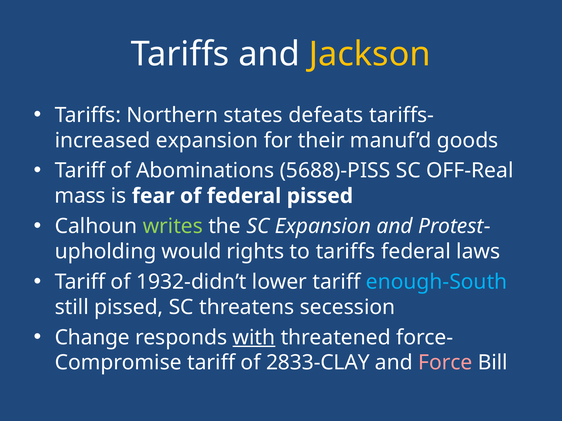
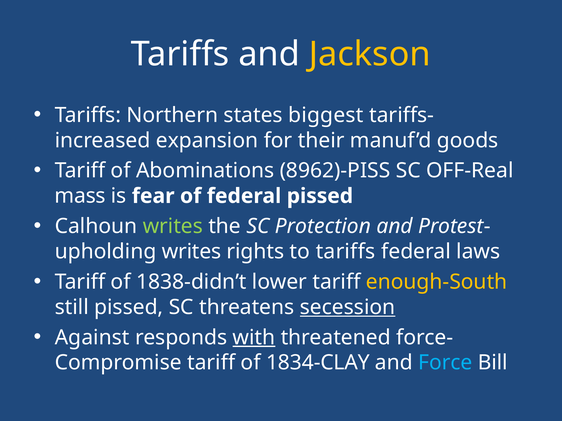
defeats: defeats -> biggest (326, 115)
5688)-PISS: 5688)-PISS -> 8962)-PISS (335, 171)
SC Expansion: Expansion -> Protection (323, 227)
would: would -> writes (191, 252)
1932-didn’t: 1932-didn’t -> 1838-didn’t (191, 282)
enough-South colour: light blue -> yellow (437, 282)
secession underline: none -> present (348, 307)
Change: Change -> Against (92, 338)
2833-CLAY: 2833-CLAY -> 1834-CLAY (318, 363)
Force colour: pink -> light blue (445, 363)
